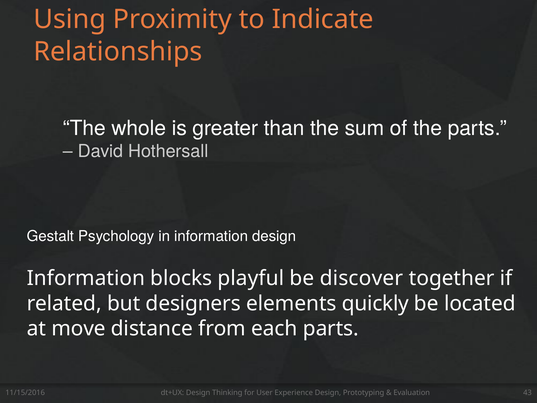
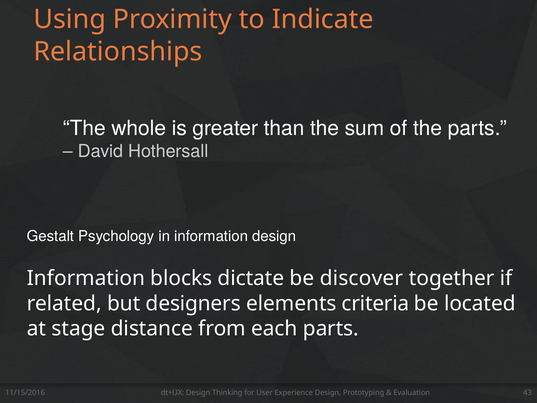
playful: playful -> dictate (251, 278)
quickly: quickly -> criteria (375, 303)
move: move -> stage (78, 328)
